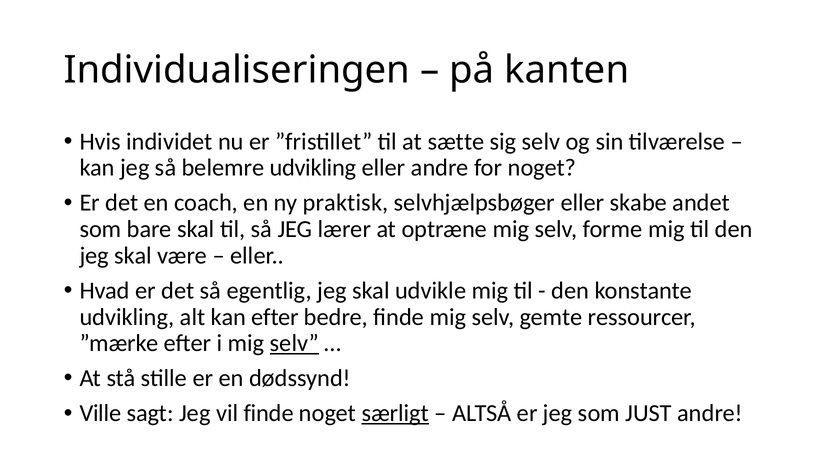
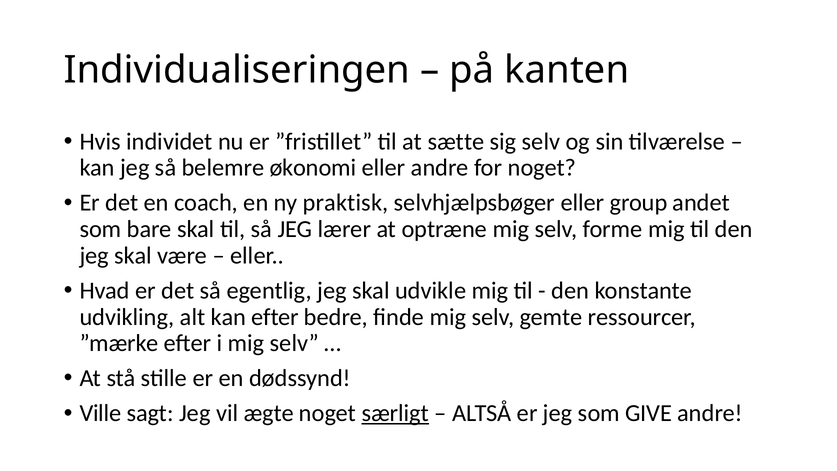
belemre udvikling: udvikling -> økonomi (313, 168)
skabe: skabe -> group (639, 203)
selv underline: present -> none (294, 343)
vil finde: finde -> ægte (269, 413)
JUST: JUST -> GIVE (649, 413)
